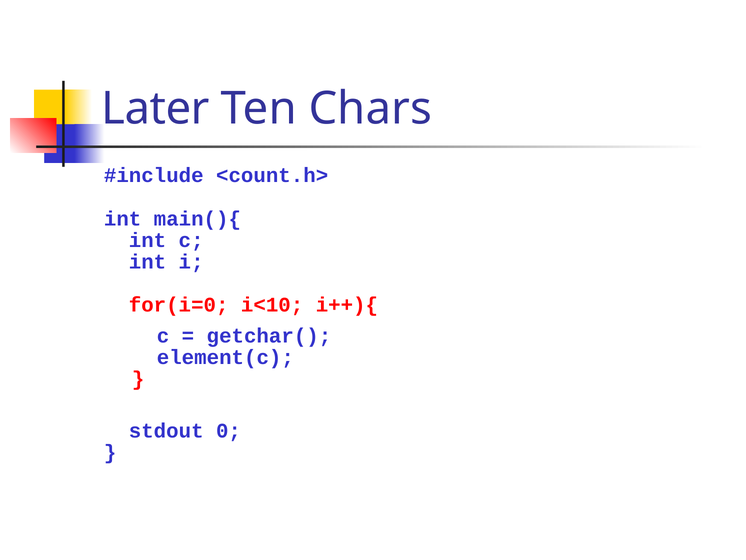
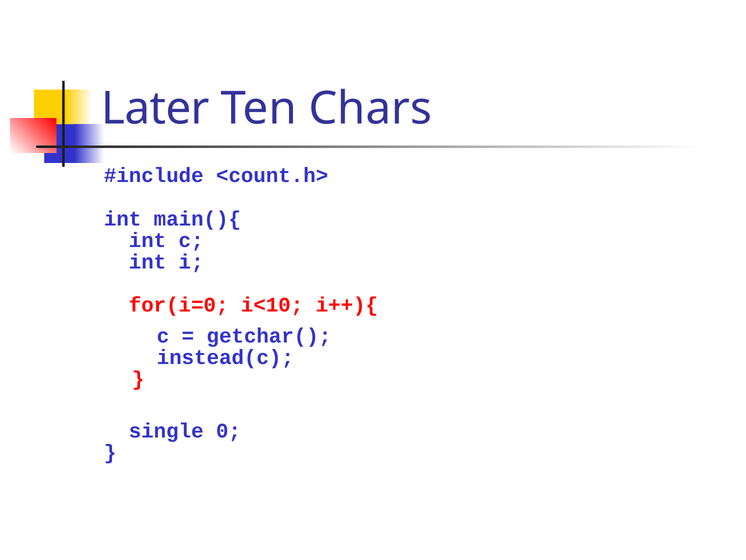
element(c: element(c -> instead(c (225, 357)
stdout: stdout -> single (166, 431)
